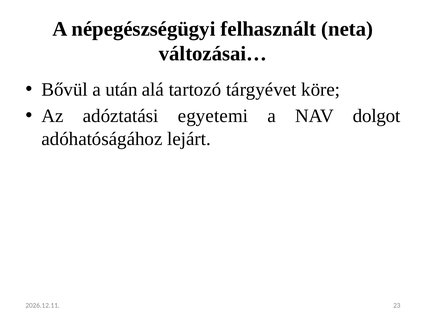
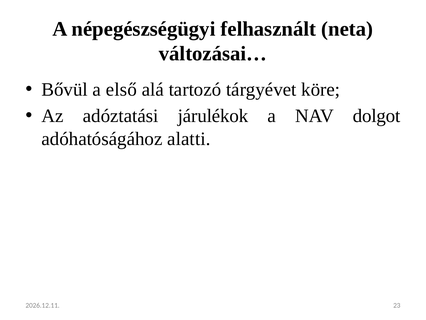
után: után -> első (121, 89)
egyetemi: egyetemi -> járulékok (213, 116)
lejárt: lejárt -> alatti (189, 139)
